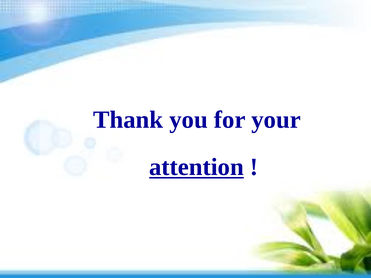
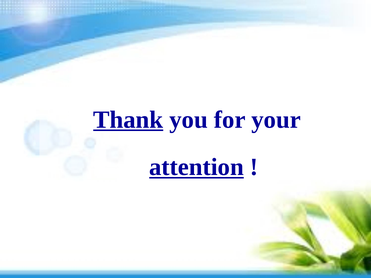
Thank underline: none -> present (128, 120)
